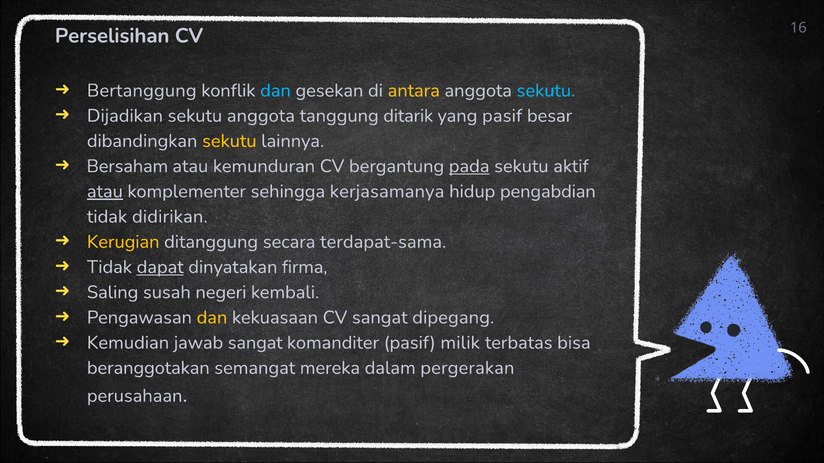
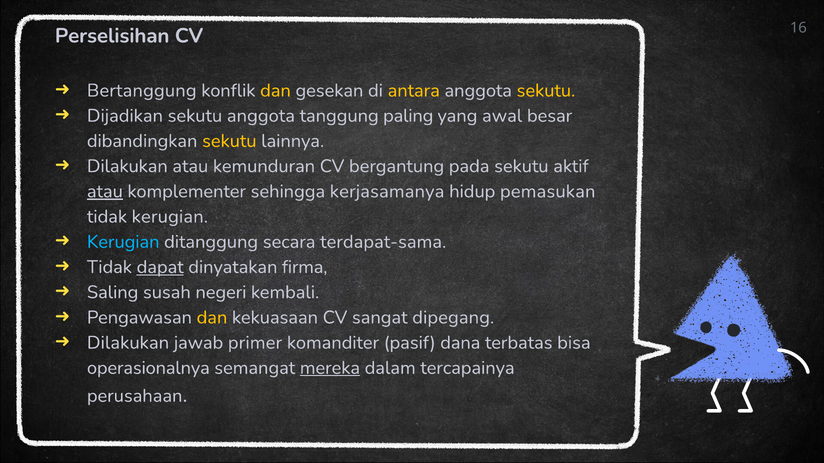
dan colour: light blue -> yellow (276, 91)
sekutu colour: light blue -> yellow (546, 91)
ditarik: ditarik -> paling (408, 116)
yang pasif: pasif -> awal (502, 116)
Bersaham: Bersaham -> Dilakukan (127, 166)
pada underline: present -> none (469, 166)
pengabdian: pengabdian -> pemasukan (548, 192)
tidak didirikan: didirikan -> kerugian (170, 217)
Kerugian colour: yellow -> light blue (123, 242)
Kemudian: Kemudian -> Dilakukan (128, 343)
jawab sangat: sangat -> primer (255, 343)
milik: milik -> dana (460, 343)
beranggotakan: beranggotakan -> operasionalnya (148, 368)
mereka underline: none -> present (330, 368)
pergerakan: pergerakan -> tercapainya (467, 368)
